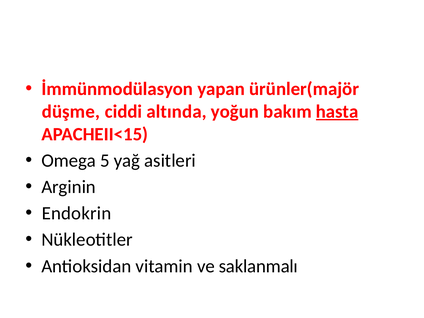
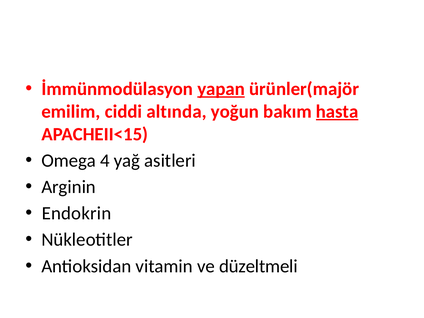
yapan underline: none -> present (221, 89)
düşme: düşme -> emilim (71, 112)
5: 5 -> 4 (105, 161)
saklanmalı: saklanmalı -> düzeltmeli (258, 266)
